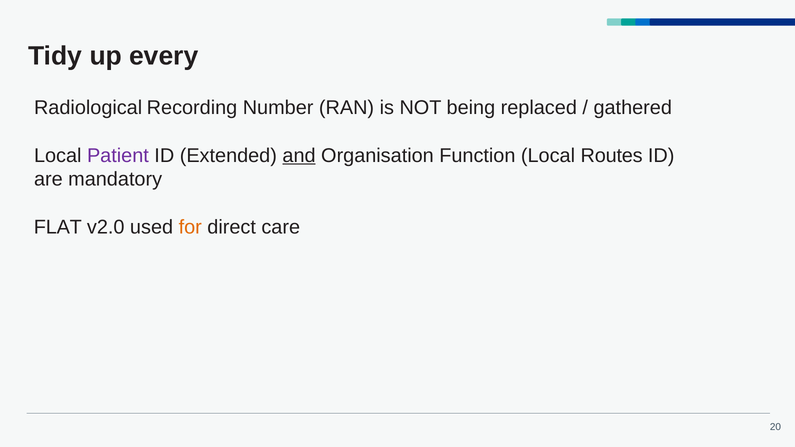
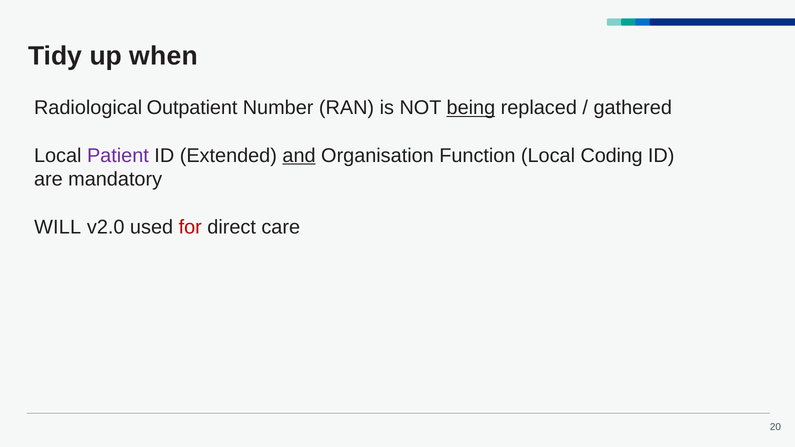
every: every -> when (164, 56)
Recording: Recording -> Outpatient (192, 108)
being underline: none -> present (471, 108)
Routes: Routes -> Coding (612, 156)
FLAT: FLAT -> WILL (58, 227)
for colour: orange -> red (190, 227)
